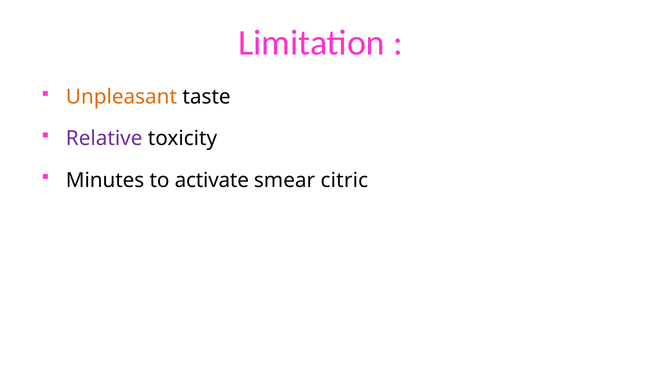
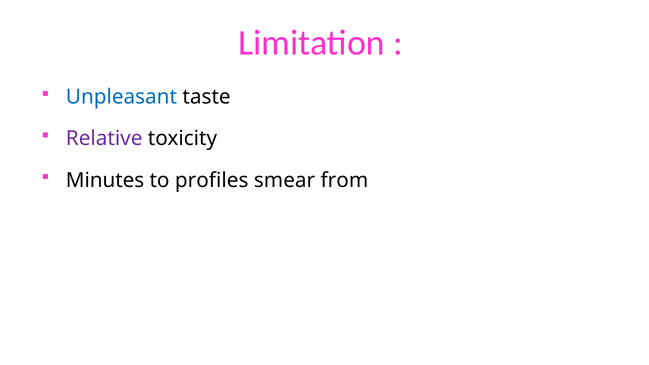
Unpleasant colour: orange -> blue (121, 97)
activate: activate -> profiles (212, 180)
citric: citric -> from (344, 180)
